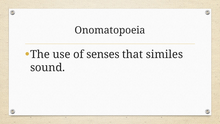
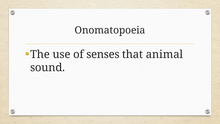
similes: similes -> animal (164, 54)
